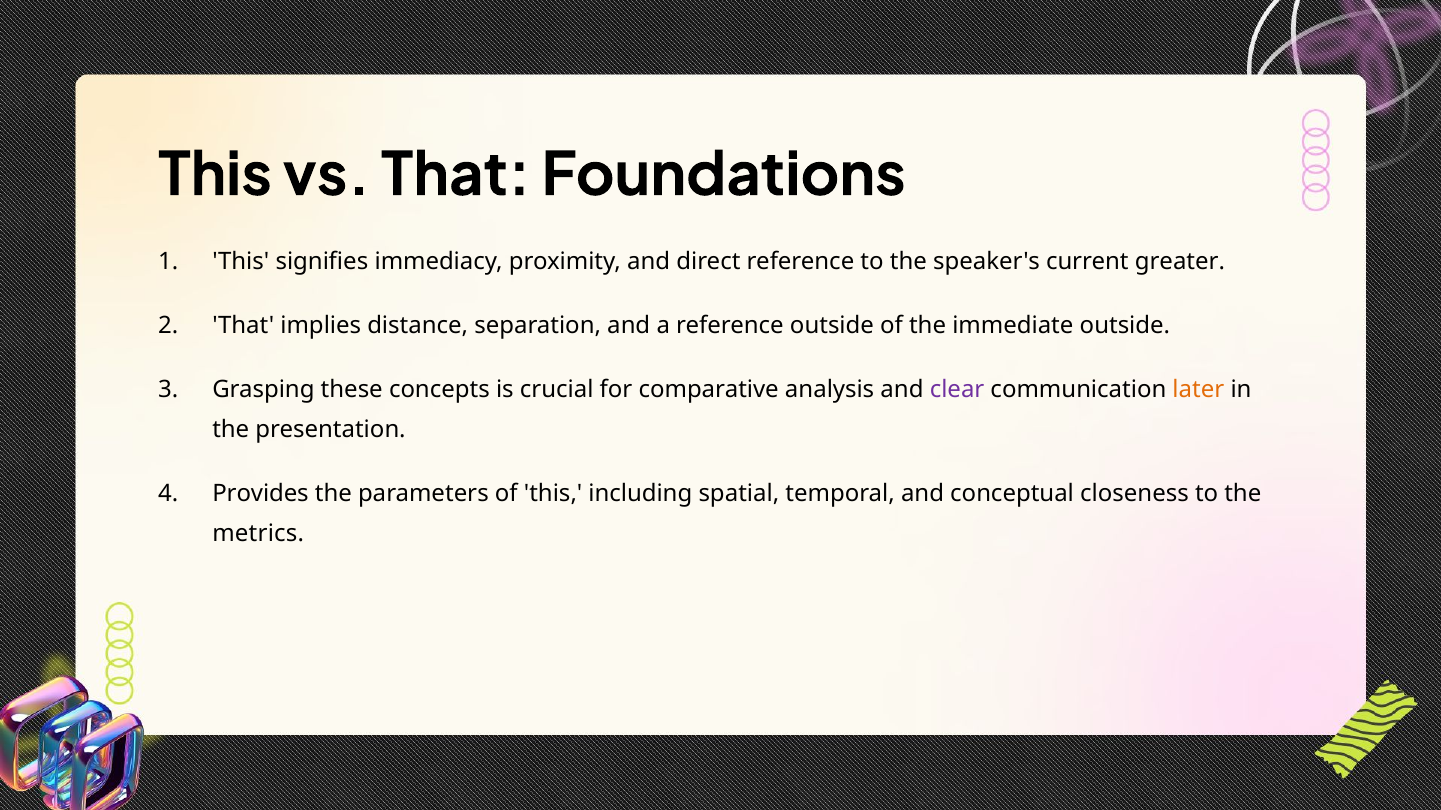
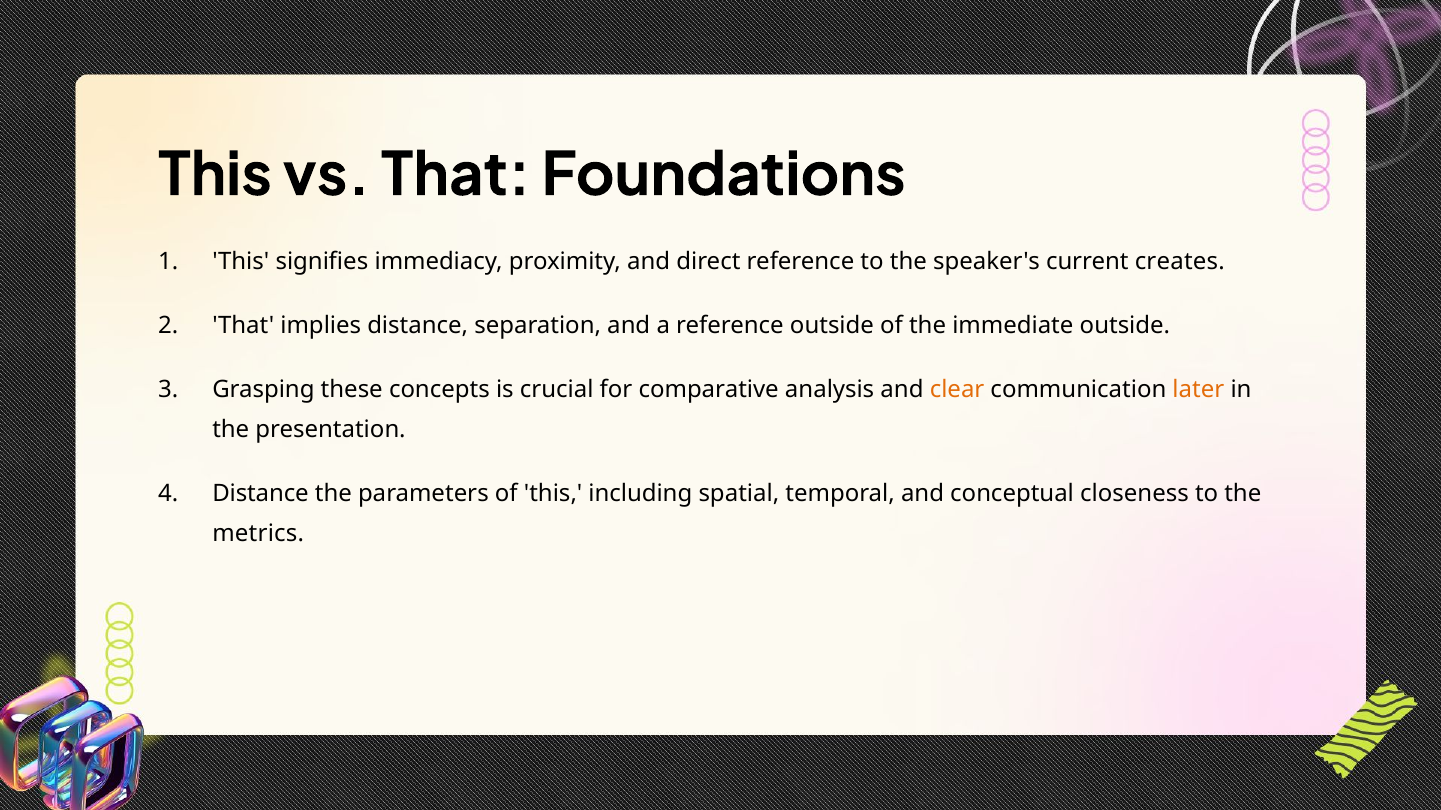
greater: greater -> creates (1180, 261)
clear colour: purple -> orange (957, 389)
Provides: Provides -> Distance (260, 494)
